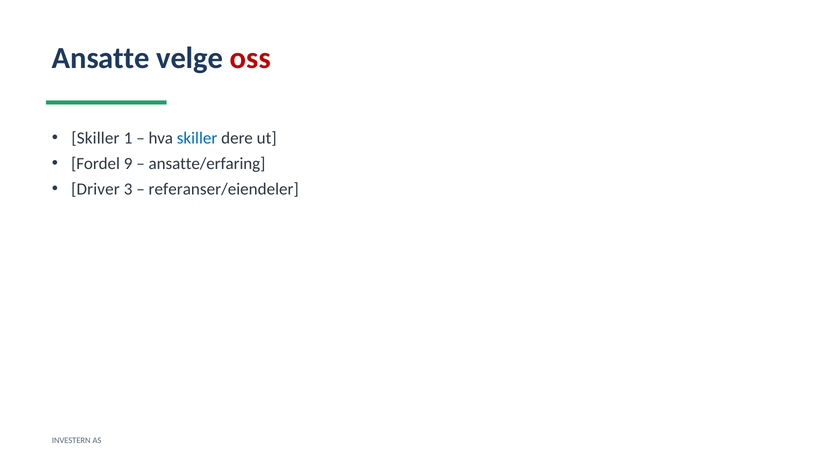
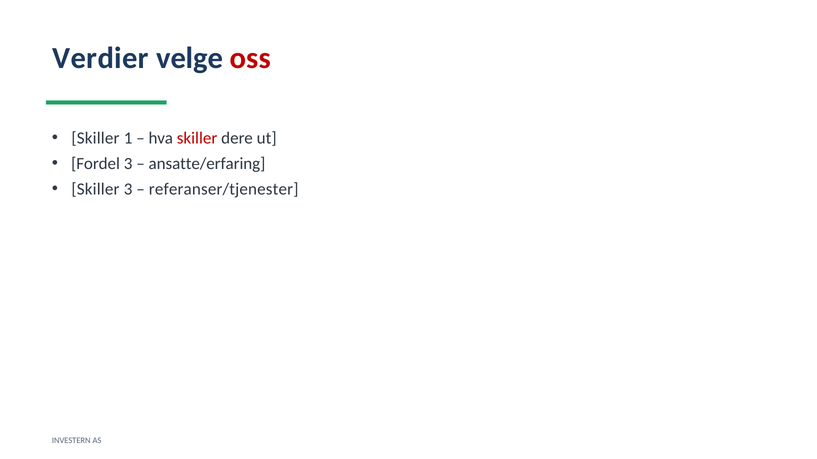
Ansatte: Ansatte -> Verdier (101, 58)
skiller colour: blue -> red (197, 138)
Fordel 9: 9 -> 3 (128, 164)
Driver: Driver -> Skiller (95, 189)
referanser/eiendeler: referanser/eiendeler -> referanser/tjenester (224, 189)
